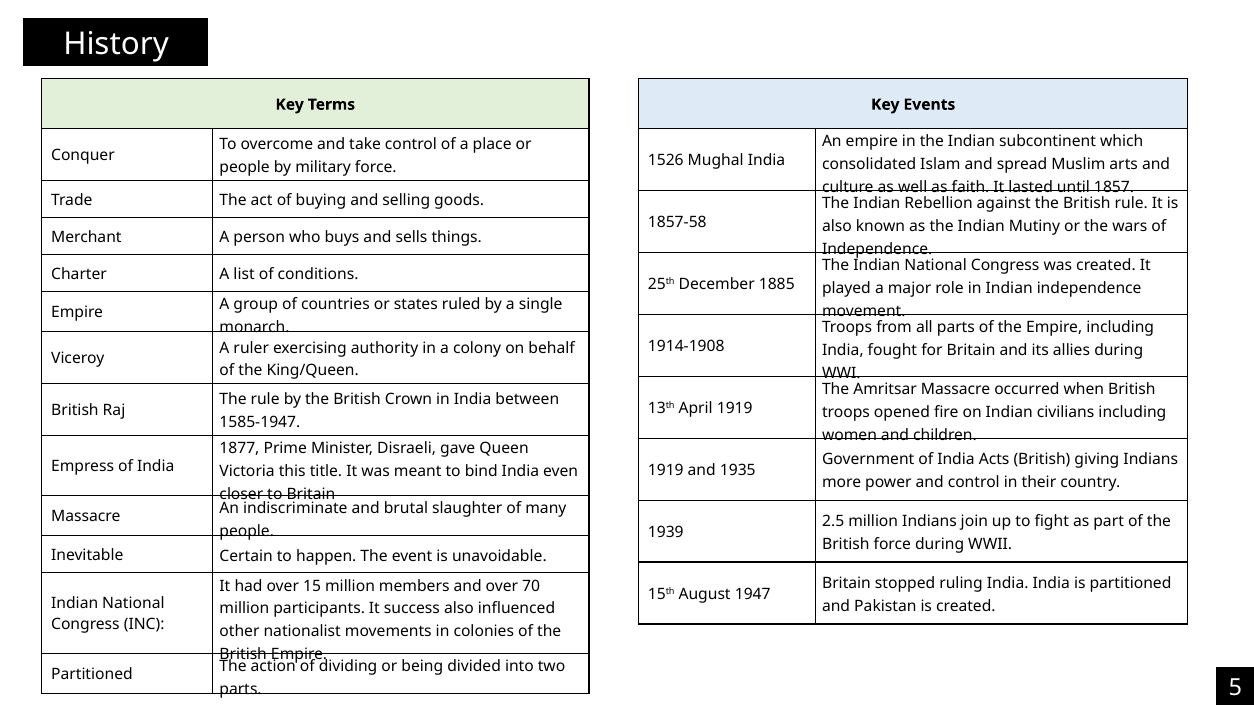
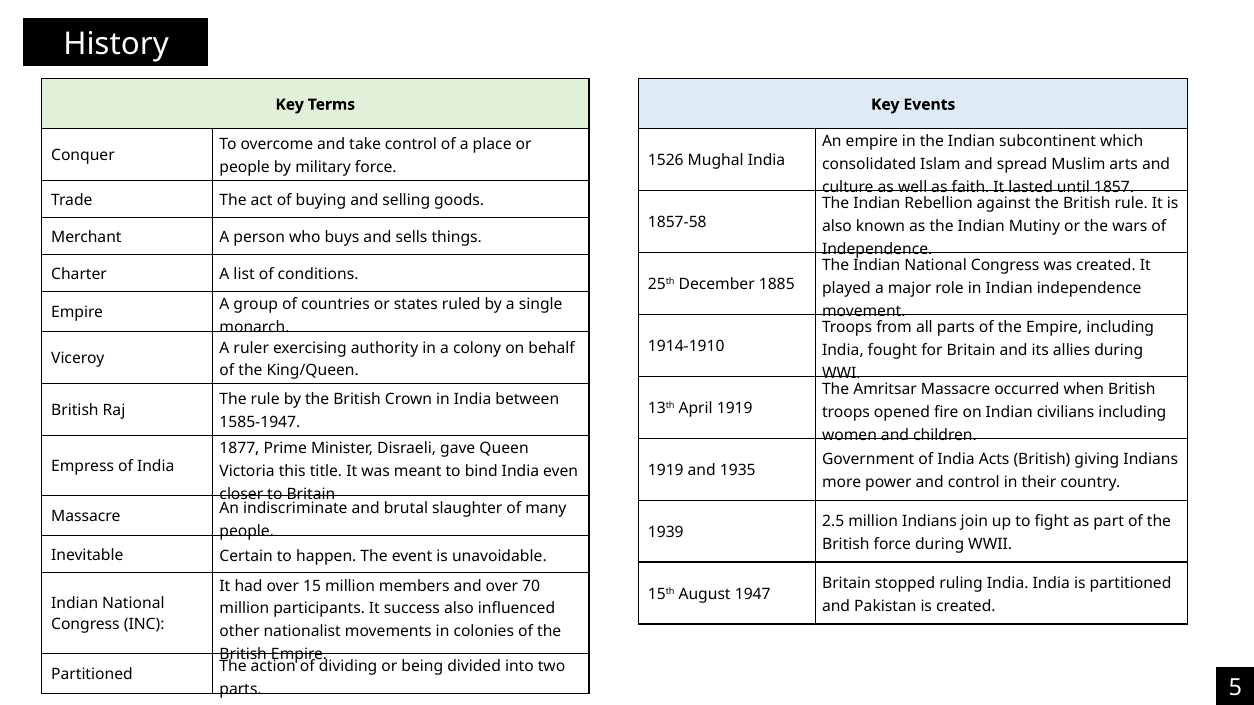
1914-1908: 1914-1908 -> 1914-1910 (686, 346)
